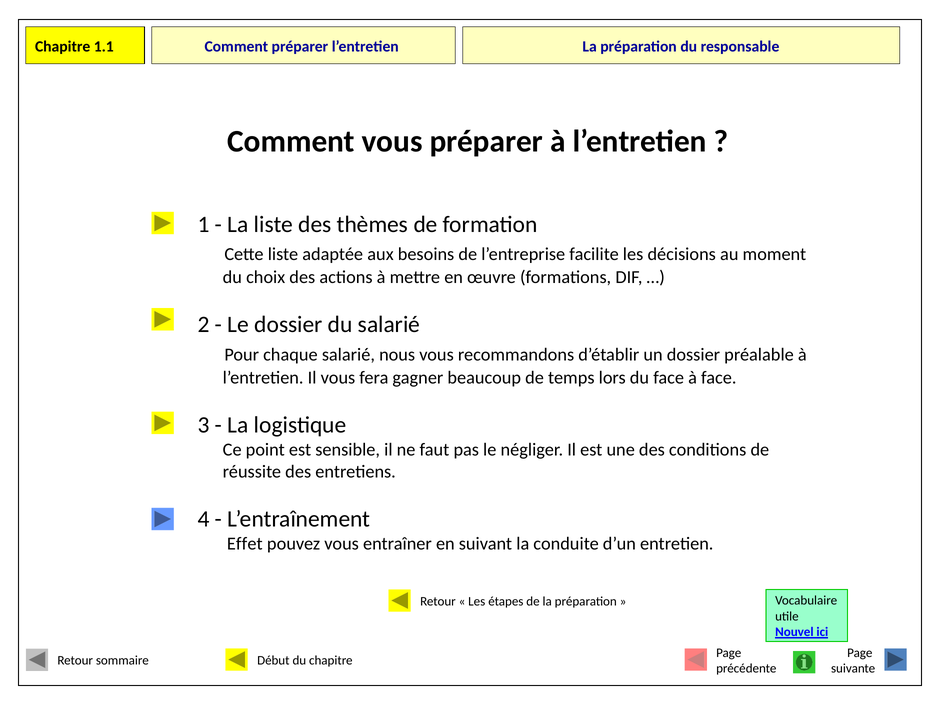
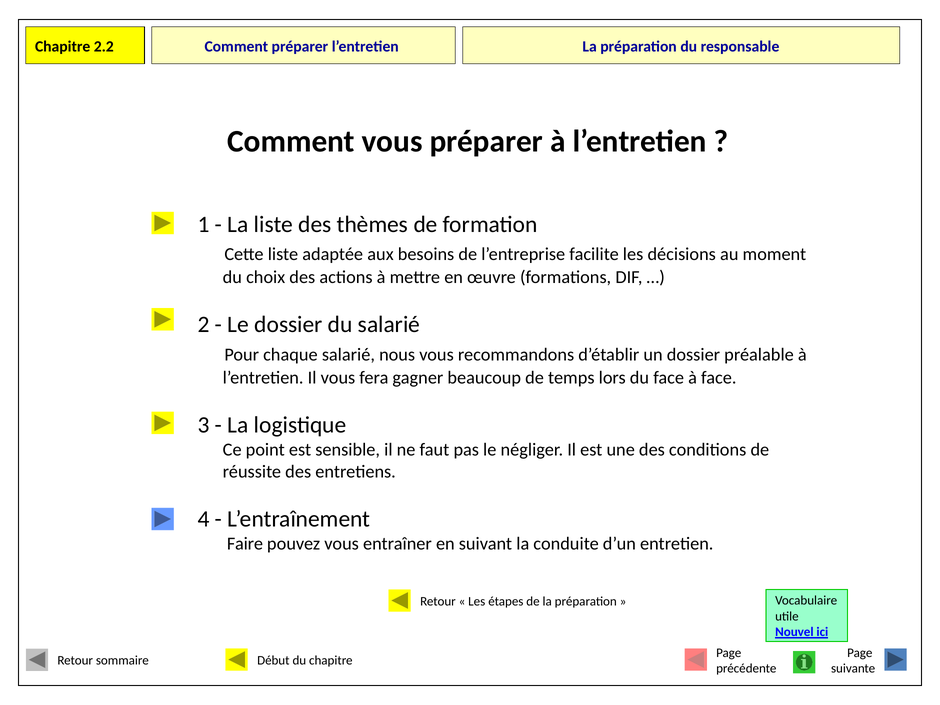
1.1: 1.1 -> 2.2 (104, 46)
Effet: Effet -> Faire (245, 544)
